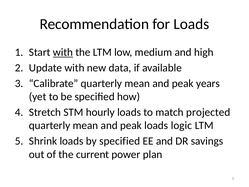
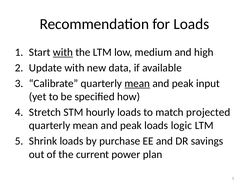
mean underline: none -> present (137, 83)
years: years -> input (208, 83)
by specified: specified -> purchase (120, 141)
